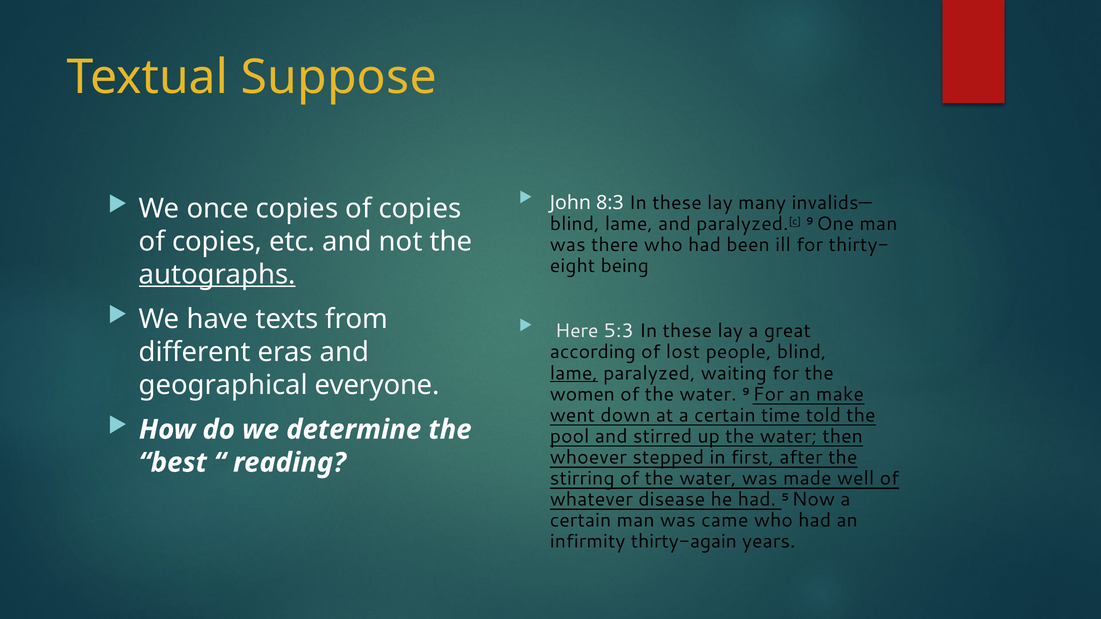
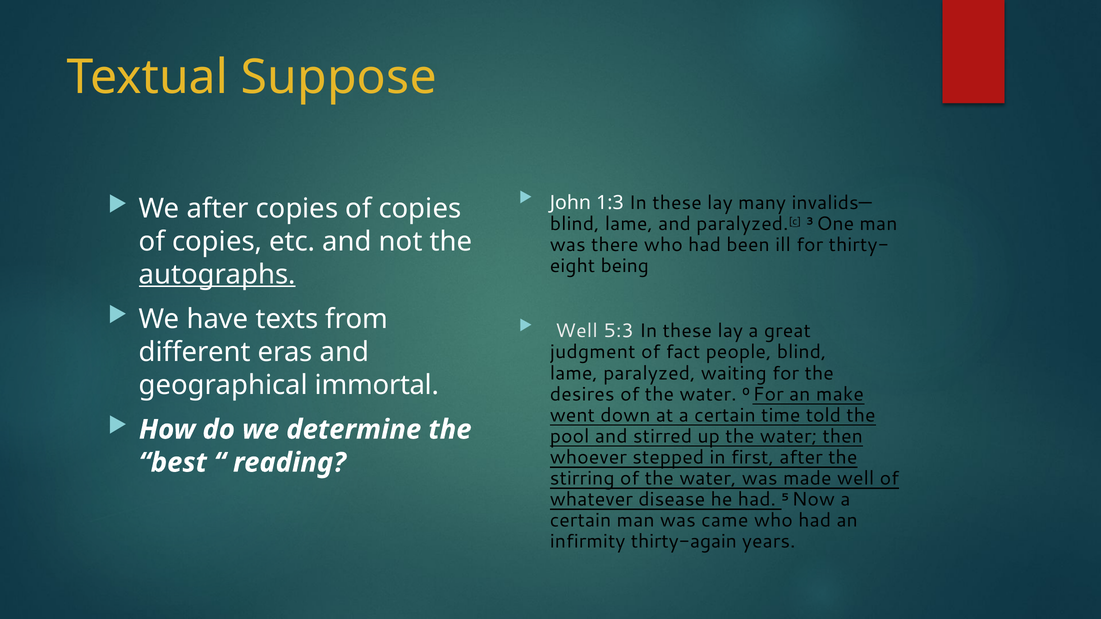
8:3: 8:3 -> 1:3 (610, 203)
We once: once -> after (217, 209)
paralyzed.[c 9: 9 -> 3 (810, 222)
Here: Here -> Well (577, 331)
according: according -> judgment (593, 352)
lost: lost -> fact (683, 352)
lame underline: present -> none (574, 373)
everyone: everyone -> immortal (377, 385)
women: women -> desires (582, 394)
water 9: 9 -> 0 (746, 392)
